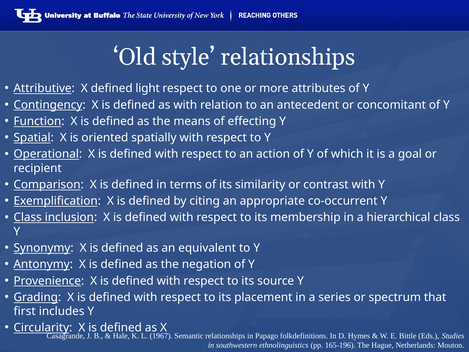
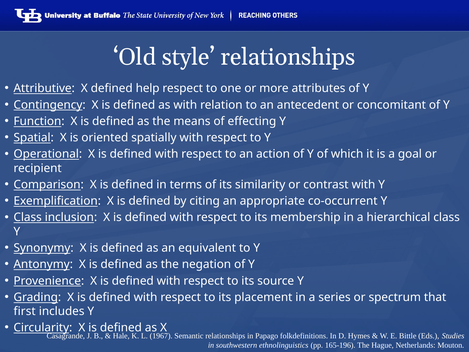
light: light -> help (148, 88)
